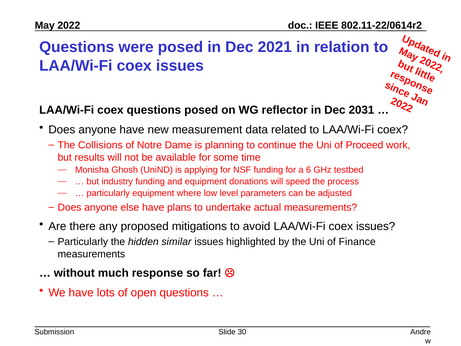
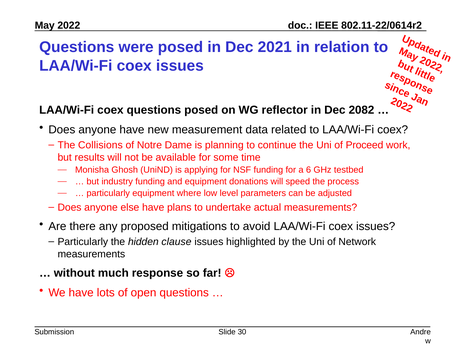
2031: 2031 -> 2082 (361, 110)
similar: similar -> clause (176, 242)
Finance: Finance -> Network (357, 242)
